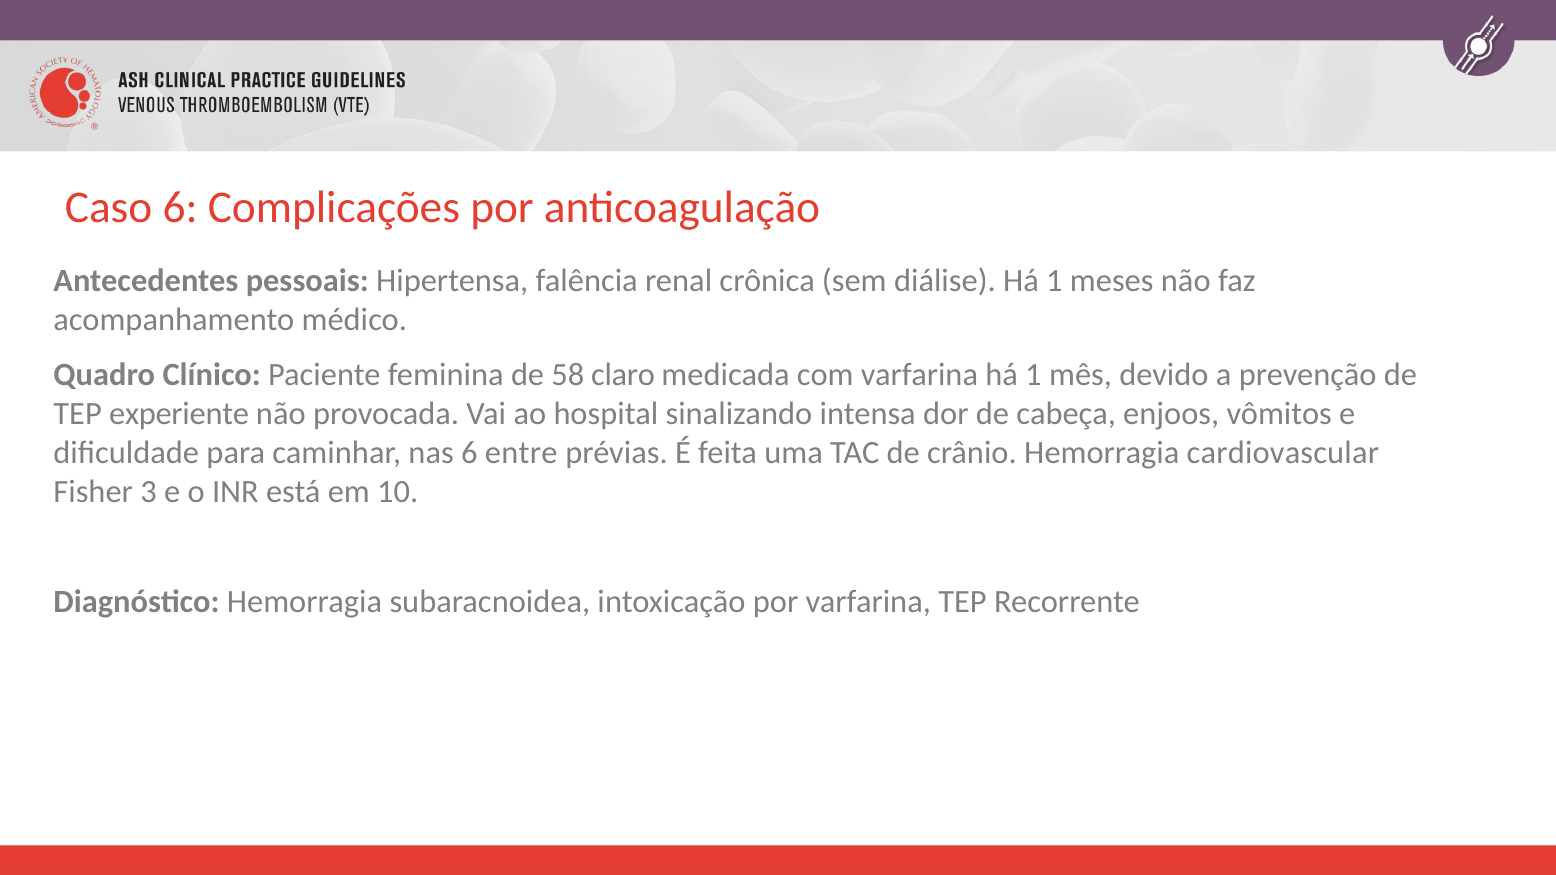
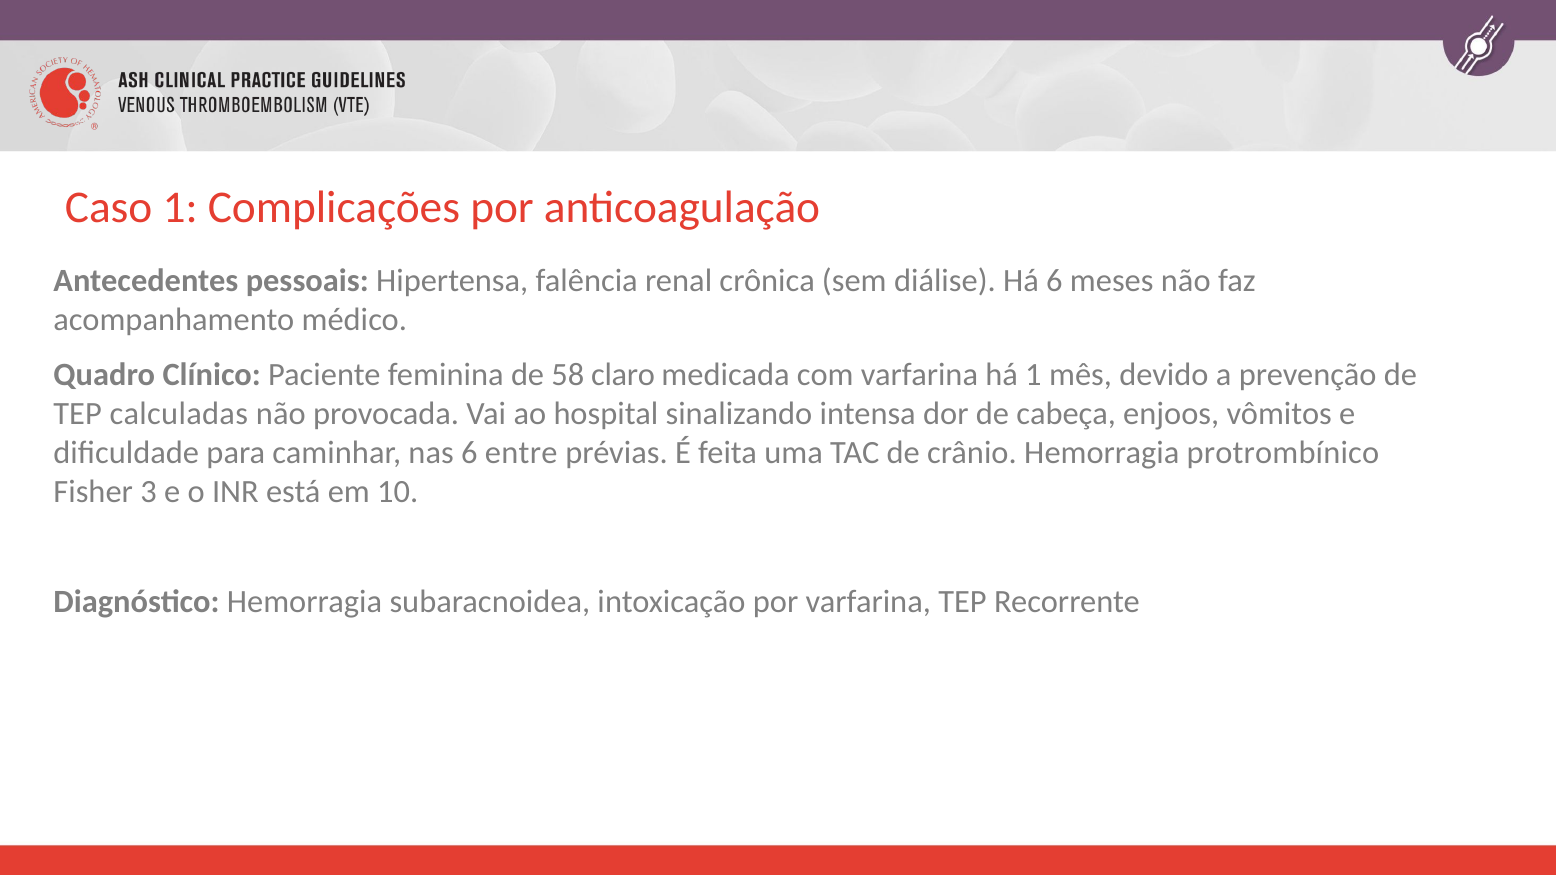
Caso 6: 6 -> 1 (180, 207)
diálise Há 1: 1 -> 6 (1054, 281)
experiente: experiente -> calculadas (179, 414)
cardiovascular: cardiovascular -> protrombínico (1283, 453)
